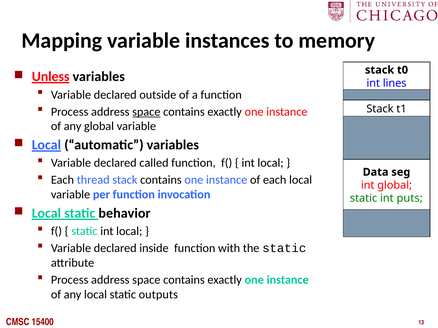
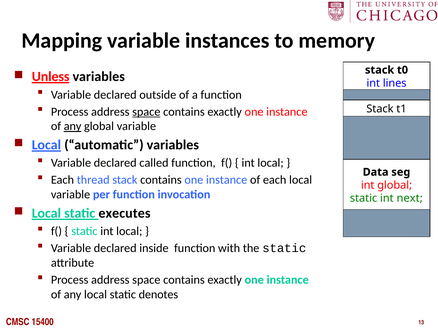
any underline: none -> present (73, 126)
puts: puts -> next (410, 199)
behavior: behavior -> executes (124, 214)
outputs: outputs -> denotes (158, 295)
